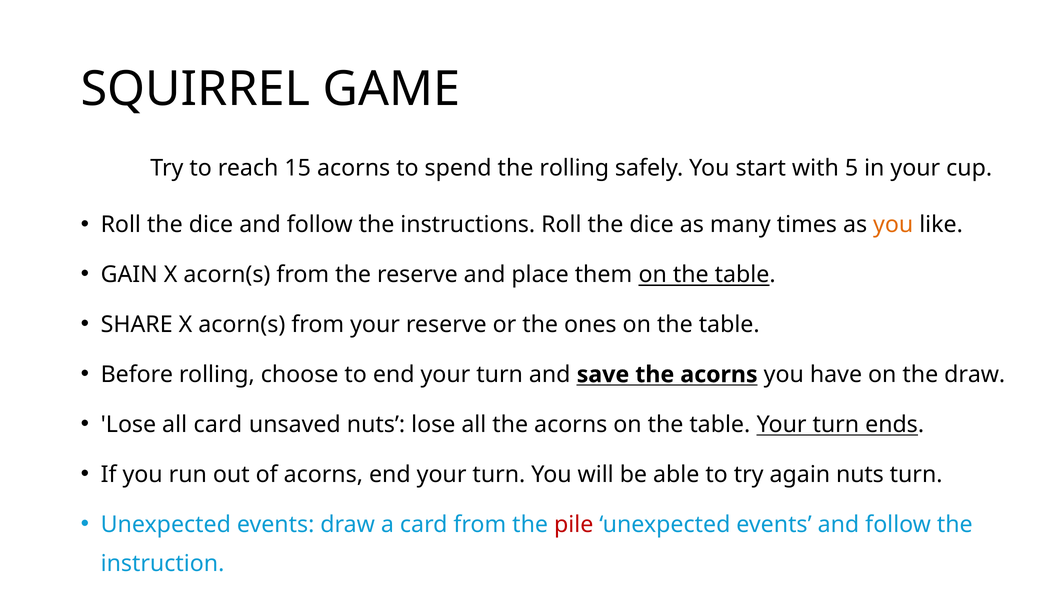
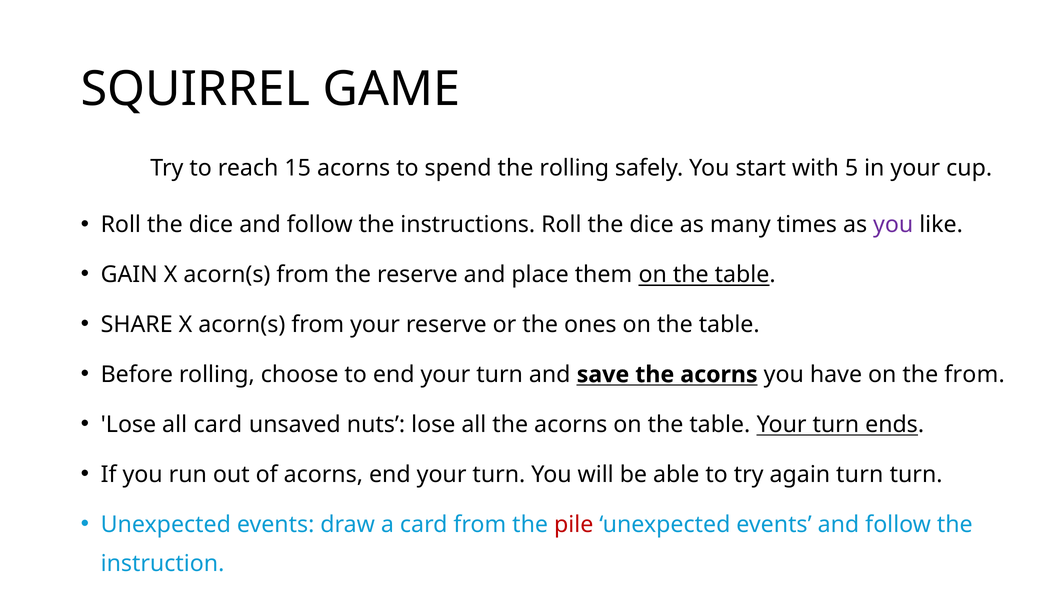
you colour: orange -> purple (893, 225)
the draw: draw -> from (975, 375)
again nuts: nuts -> turn (860, 475)
